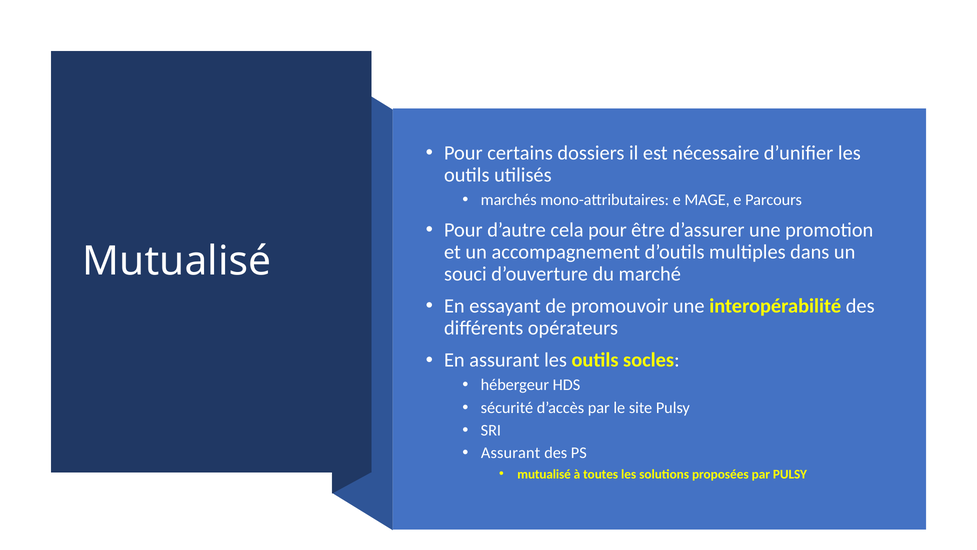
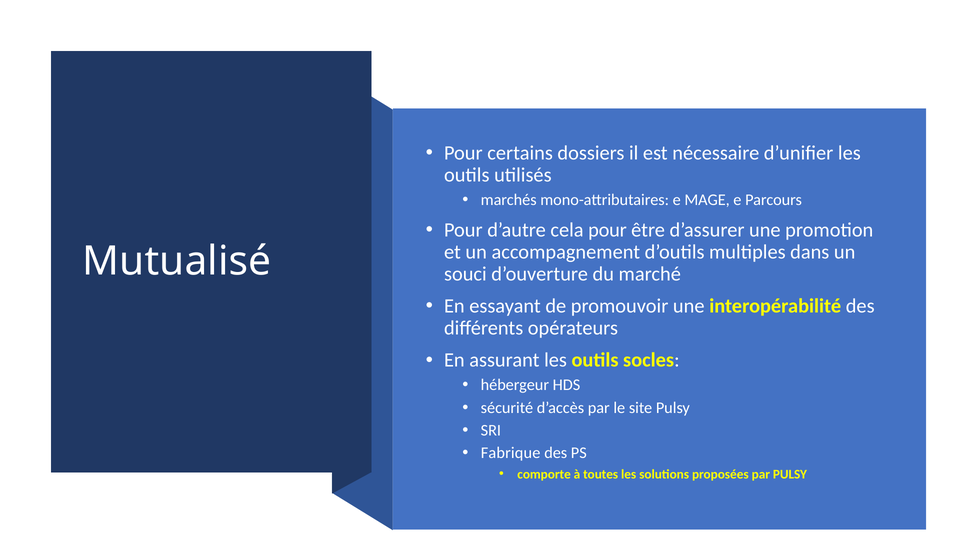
Assurant: Assurant -> Fabrique (511, 453)
mutualisé: mutualisé -> comporte (544, 474)
